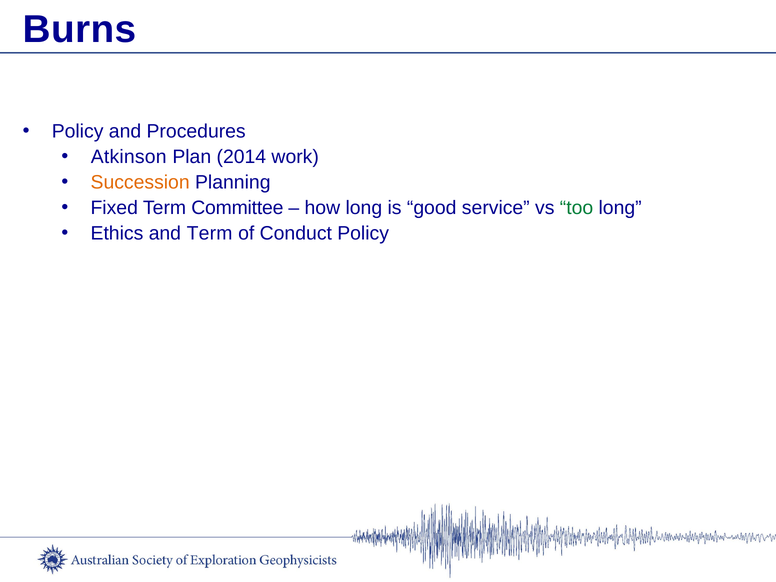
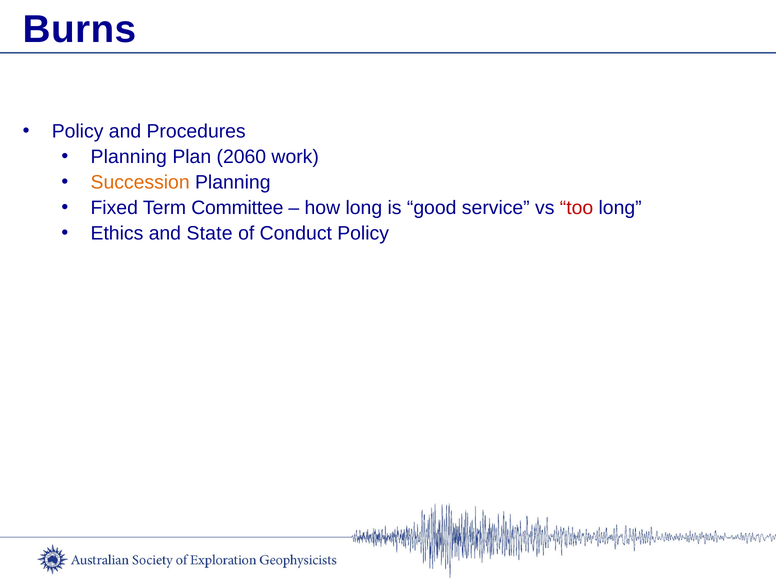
Atkinson: Atkinson -> Planning (129, 157)
2014: 2014 -> 2060 (241, 157)
too colour: green -> red (577, 208)
and Term: Term -> State (210, 233)
